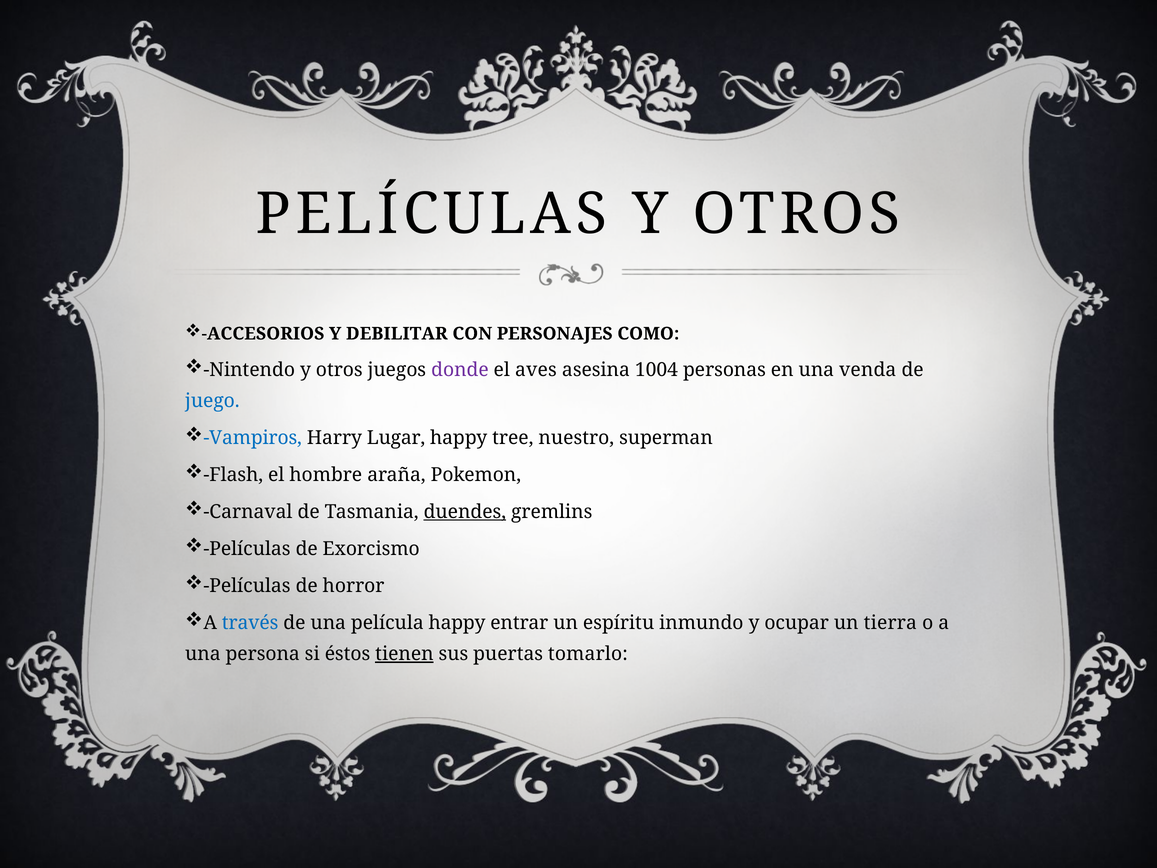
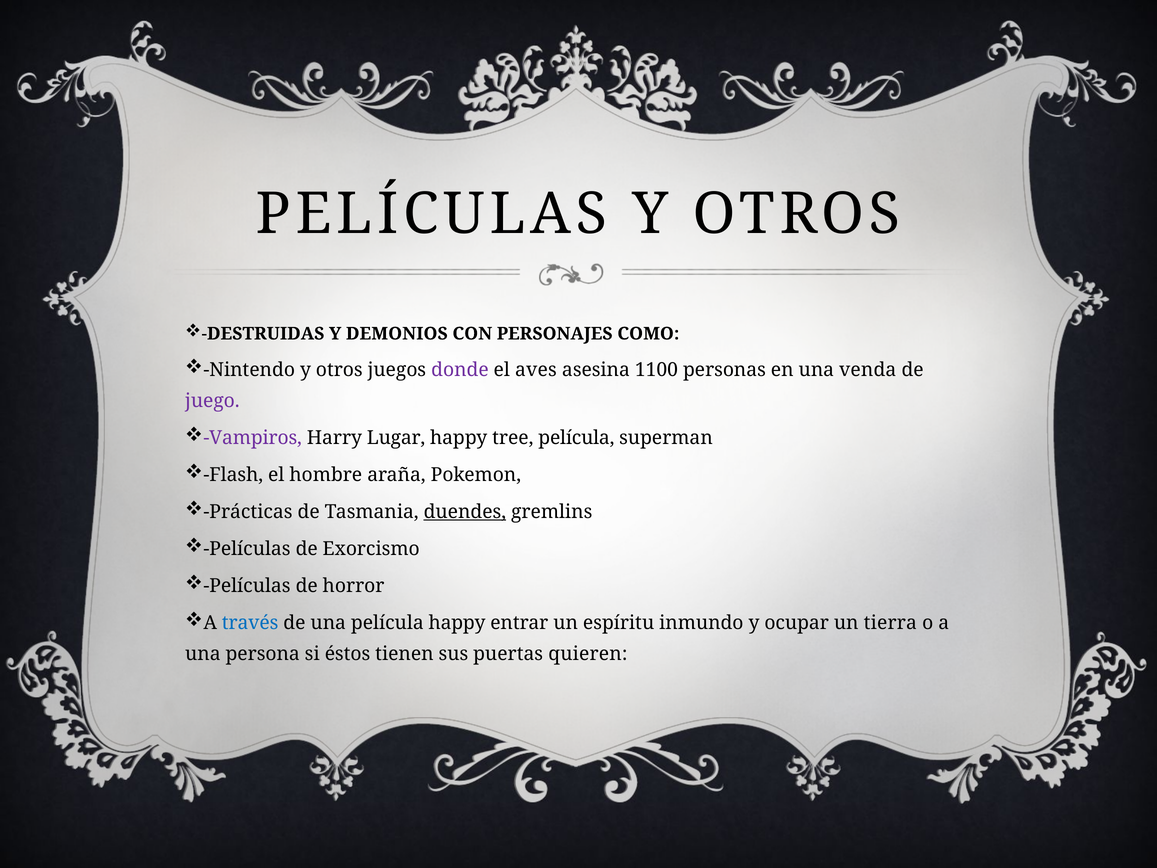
ACCESORIOS: ACCESORIOS -> DESTRUIDAS (263, 334)
DEBILITAR: DEBILITAR -> DEMONIOS (397, 334)
1004: 1004 -> 1100 (656, 370)
juego colour: blue -> purple (212, 401)
Vampiros colour: blue -> purple (253, 438)
tree nuestro: nuestro -> película (576, 438)
Carnaval: Carnaval -> Prácticas (248, 512)
tienen underline: present -> none (404, 654)
tomarlo: tomarlo -> quieren (588, 654)
